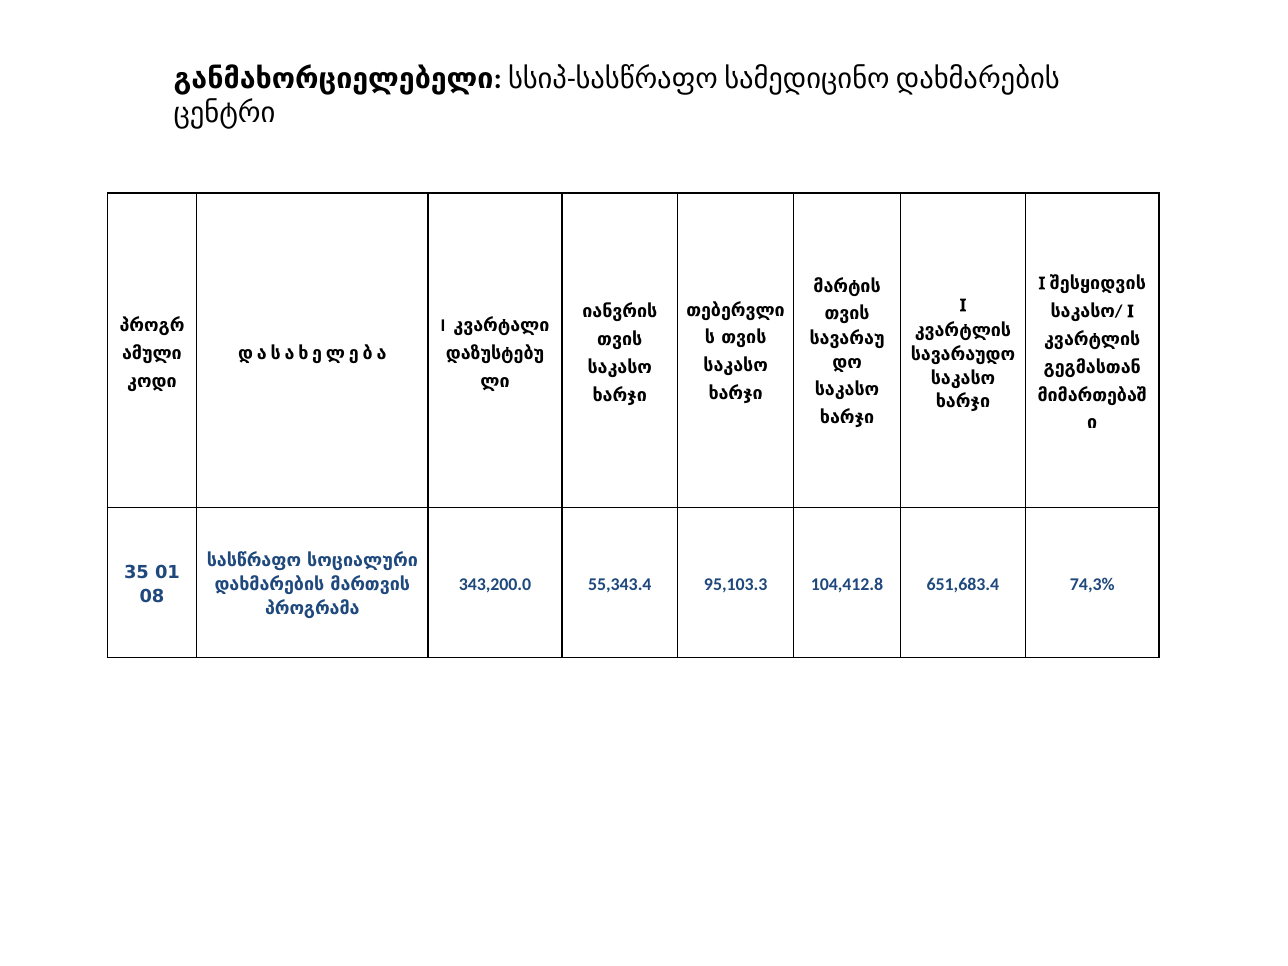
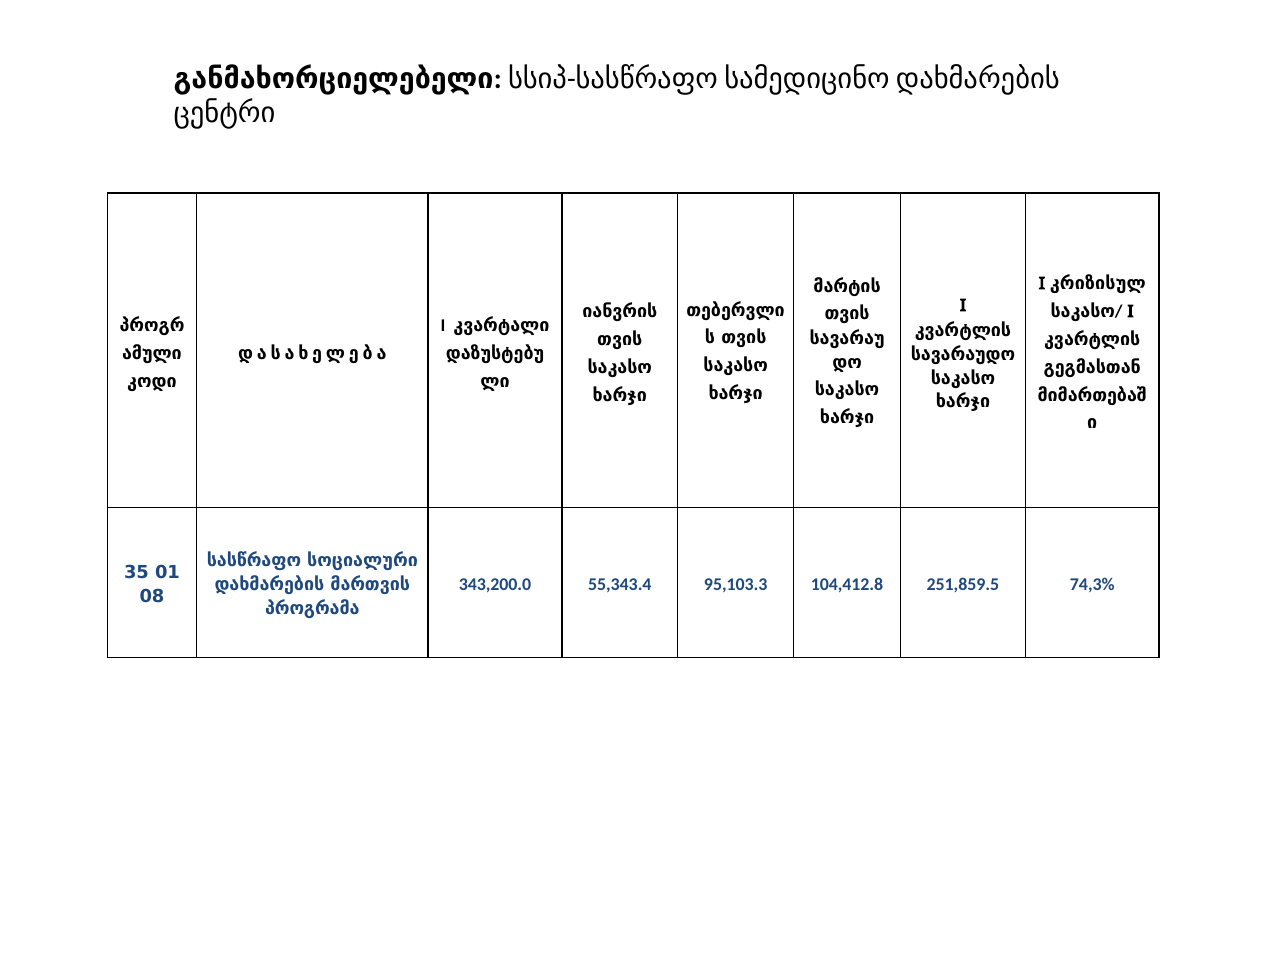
შესყიდვის: შესყიდვის -> კრიზისულ (1098, 284)
651,683.4: 651,683.4 -> 251,859.5 (963, 584)
